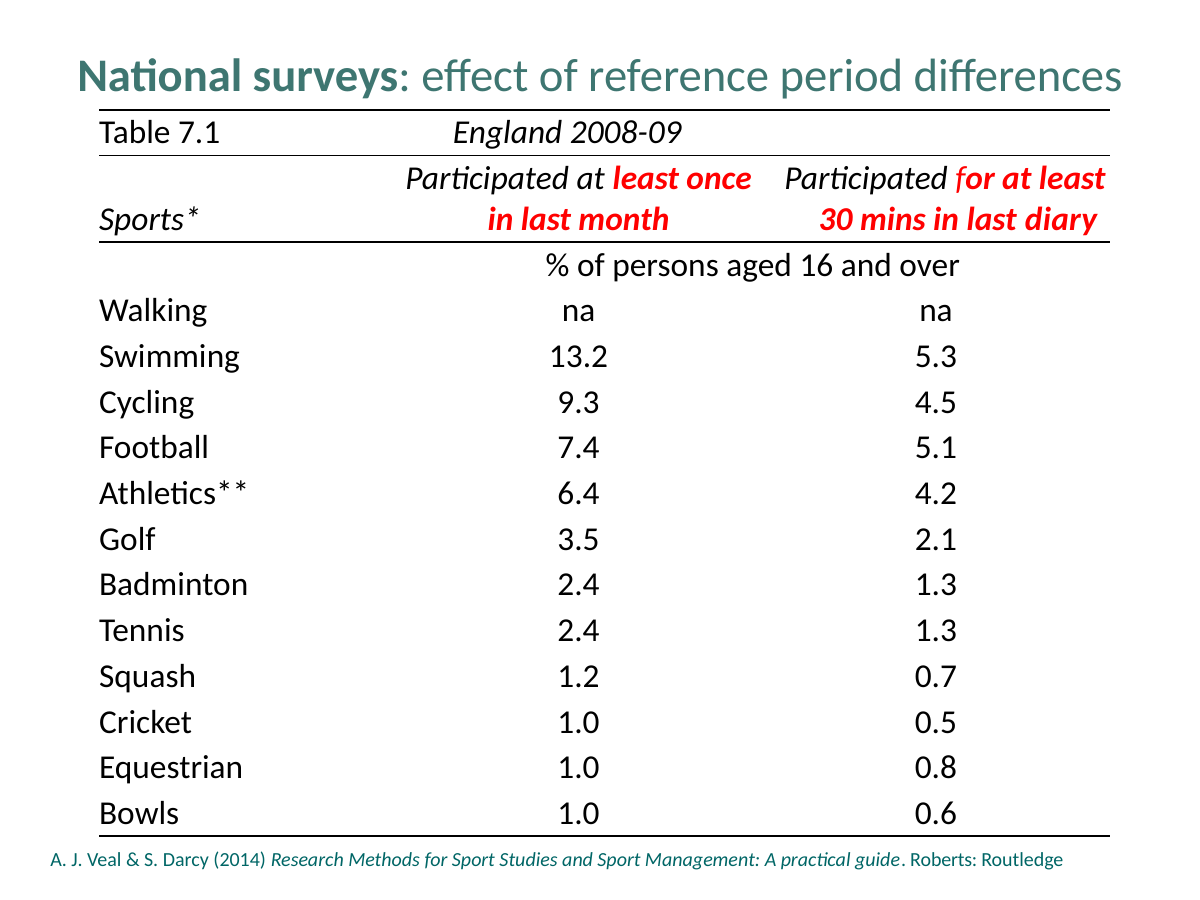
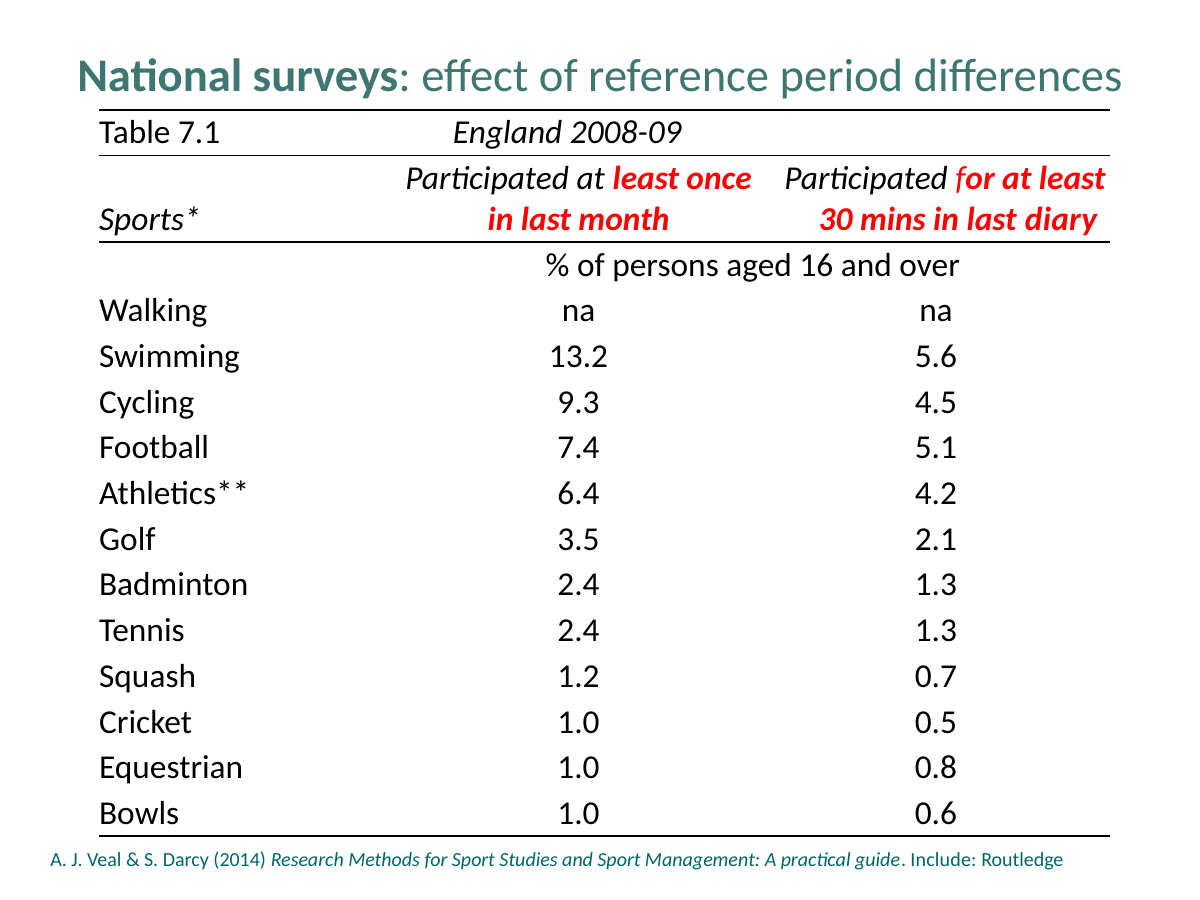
5.3: 5.3 -> 5.6 (936, 357)
Roberts: Roberts -> Include (943, 860)
